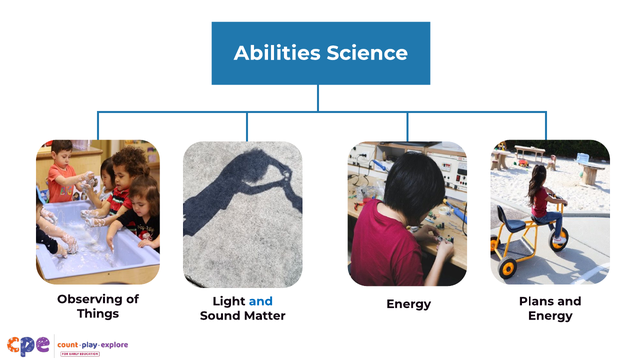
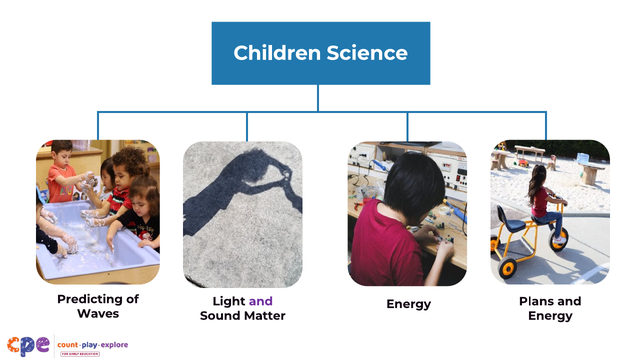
Abilities: Abilities -> Children (277, 53)
Observing: Observing -> Predicting (90, 299)
and colour: blue -> purple (261, 301)
Things: Things -> Waves (98, 314)
